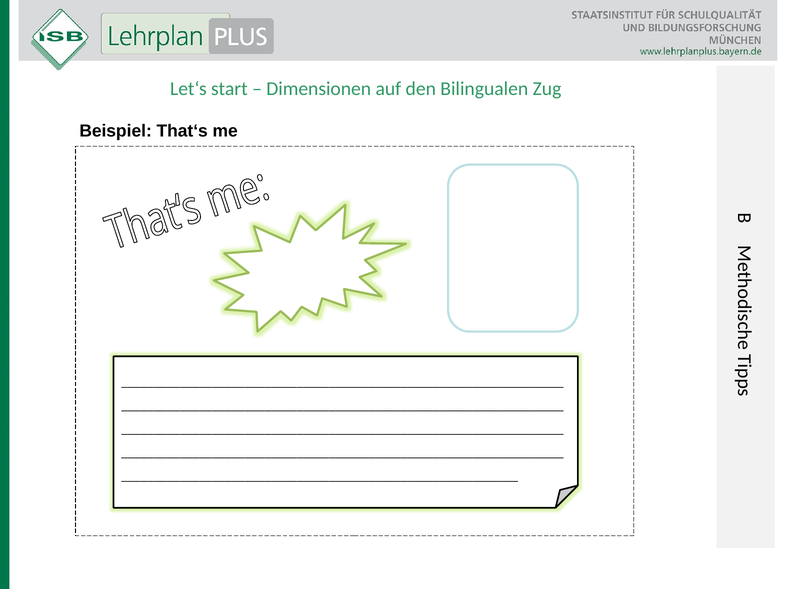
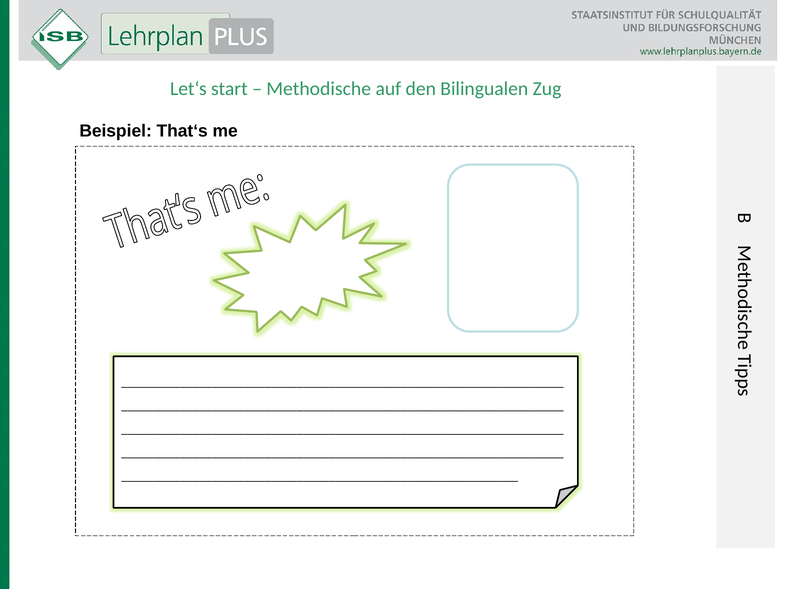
Dimensionen: Dimensionen -> Methodische (319, 89)
